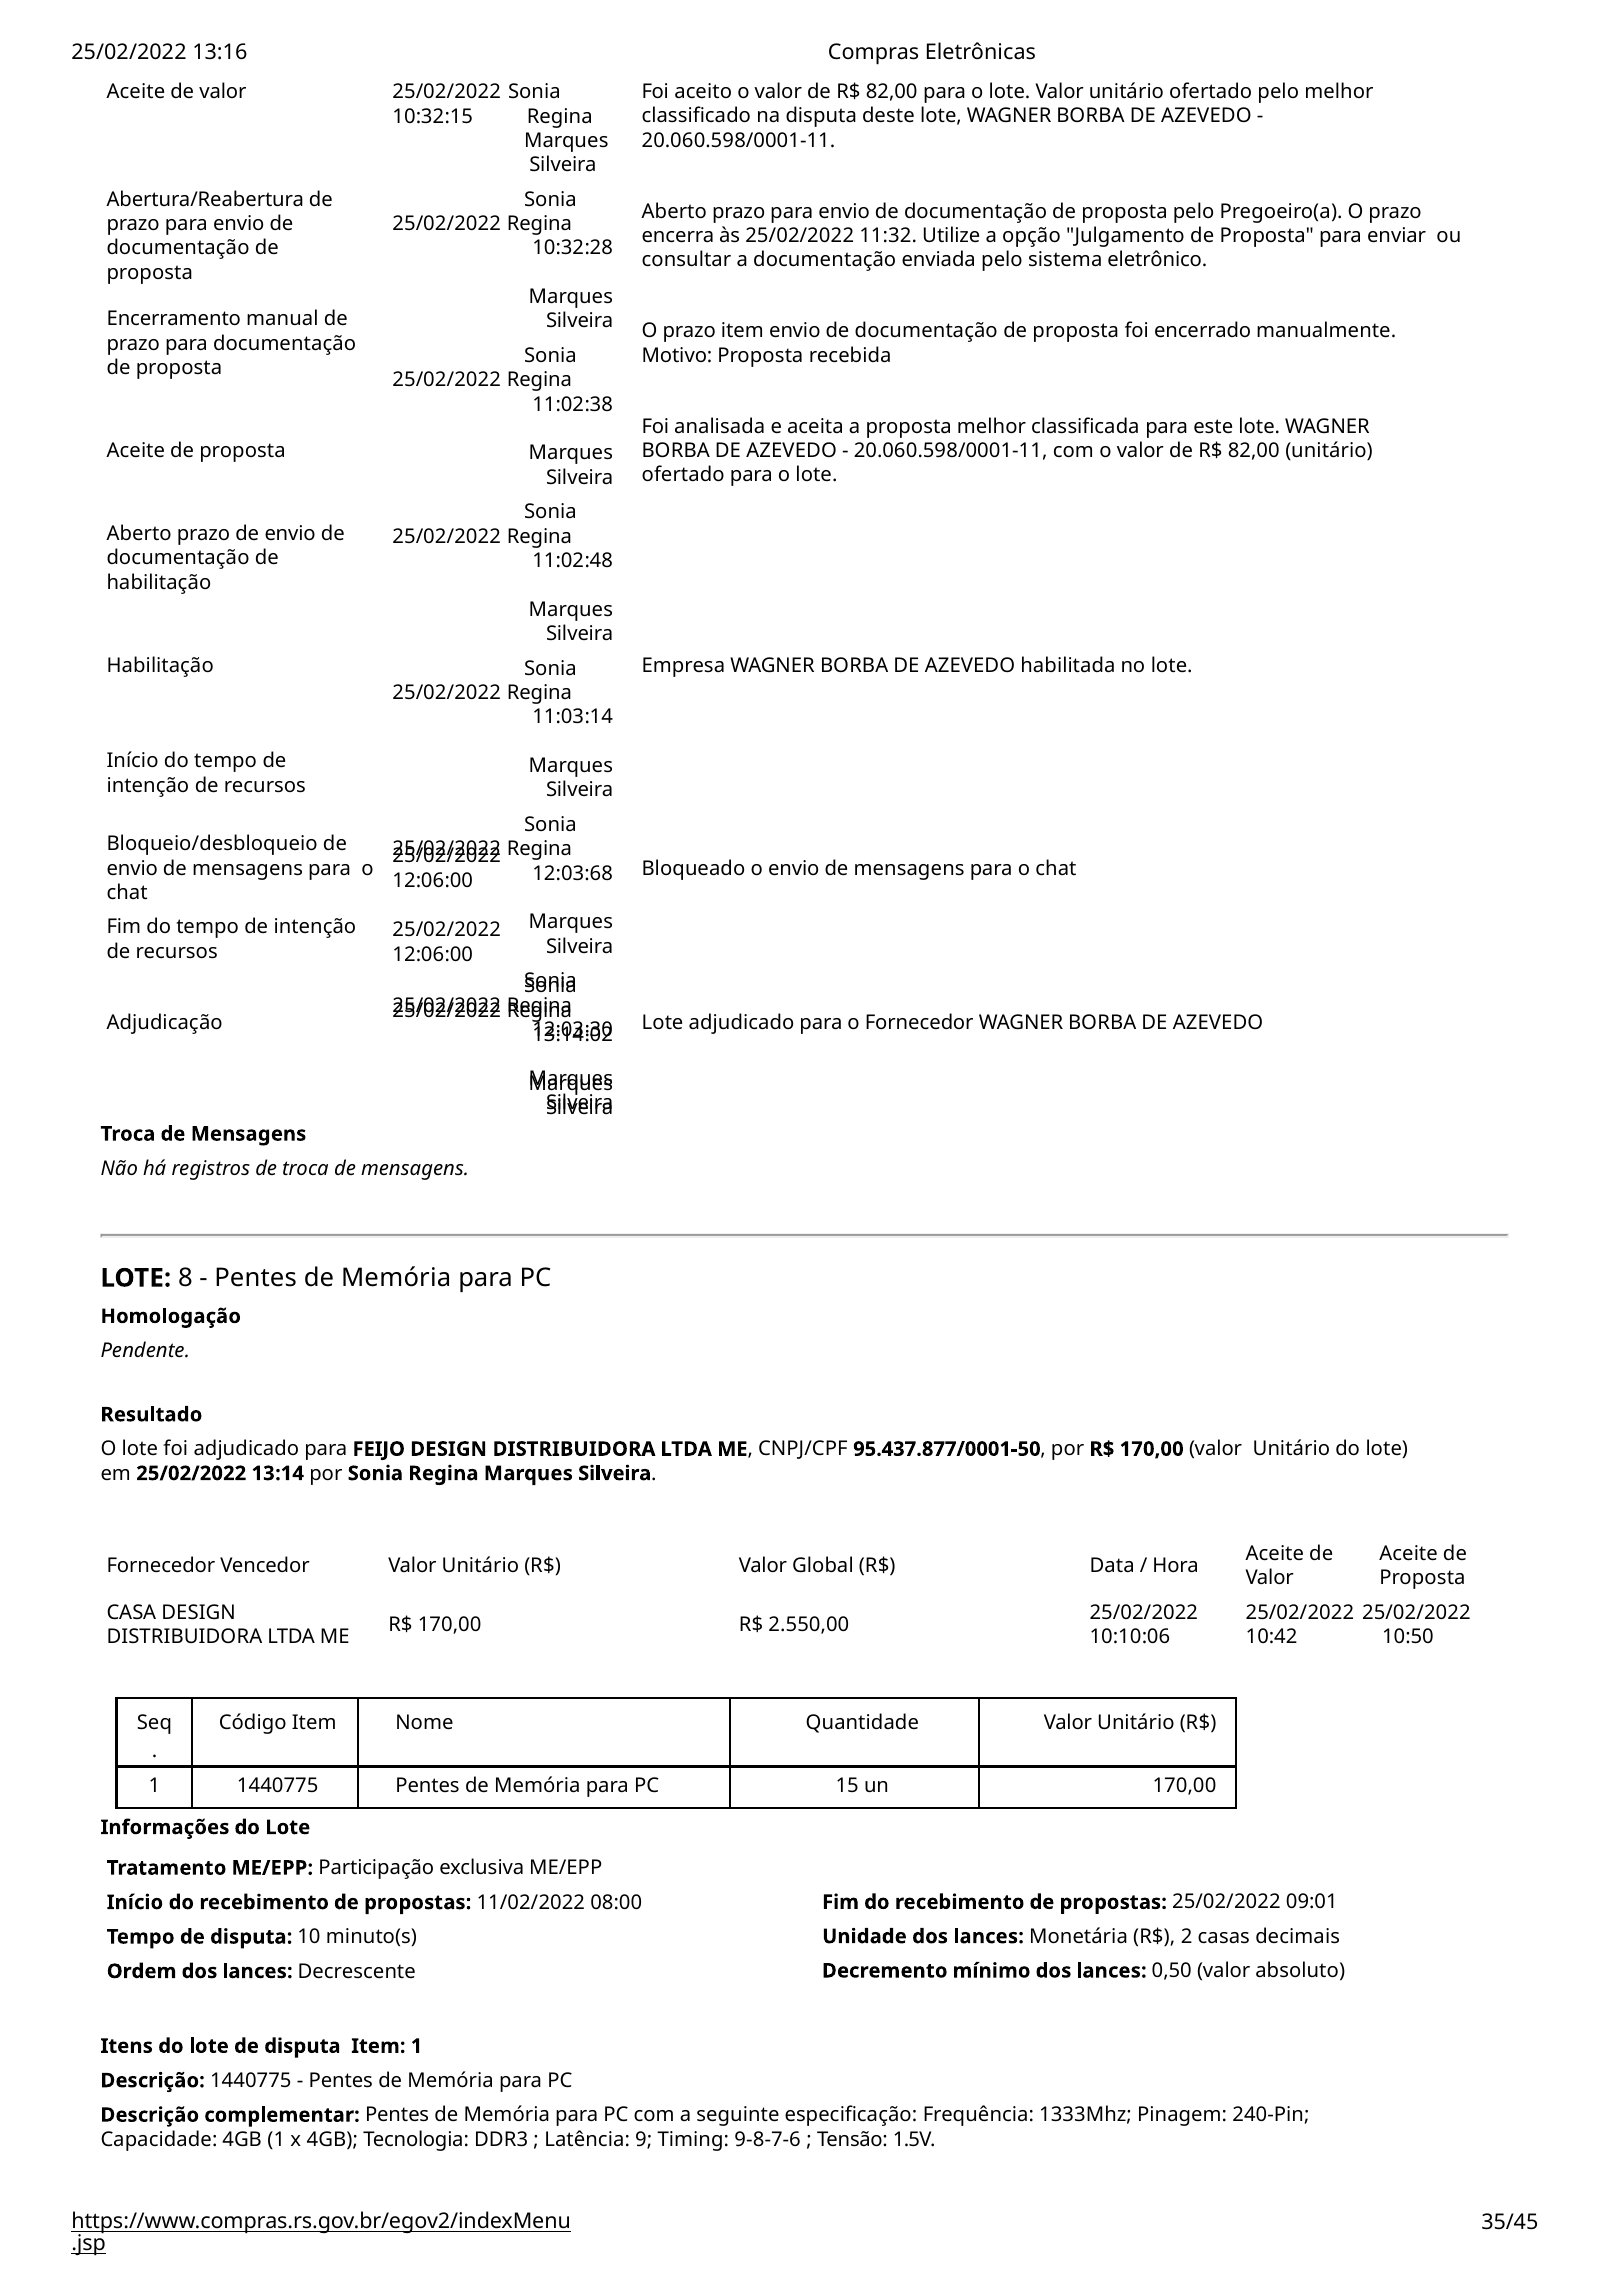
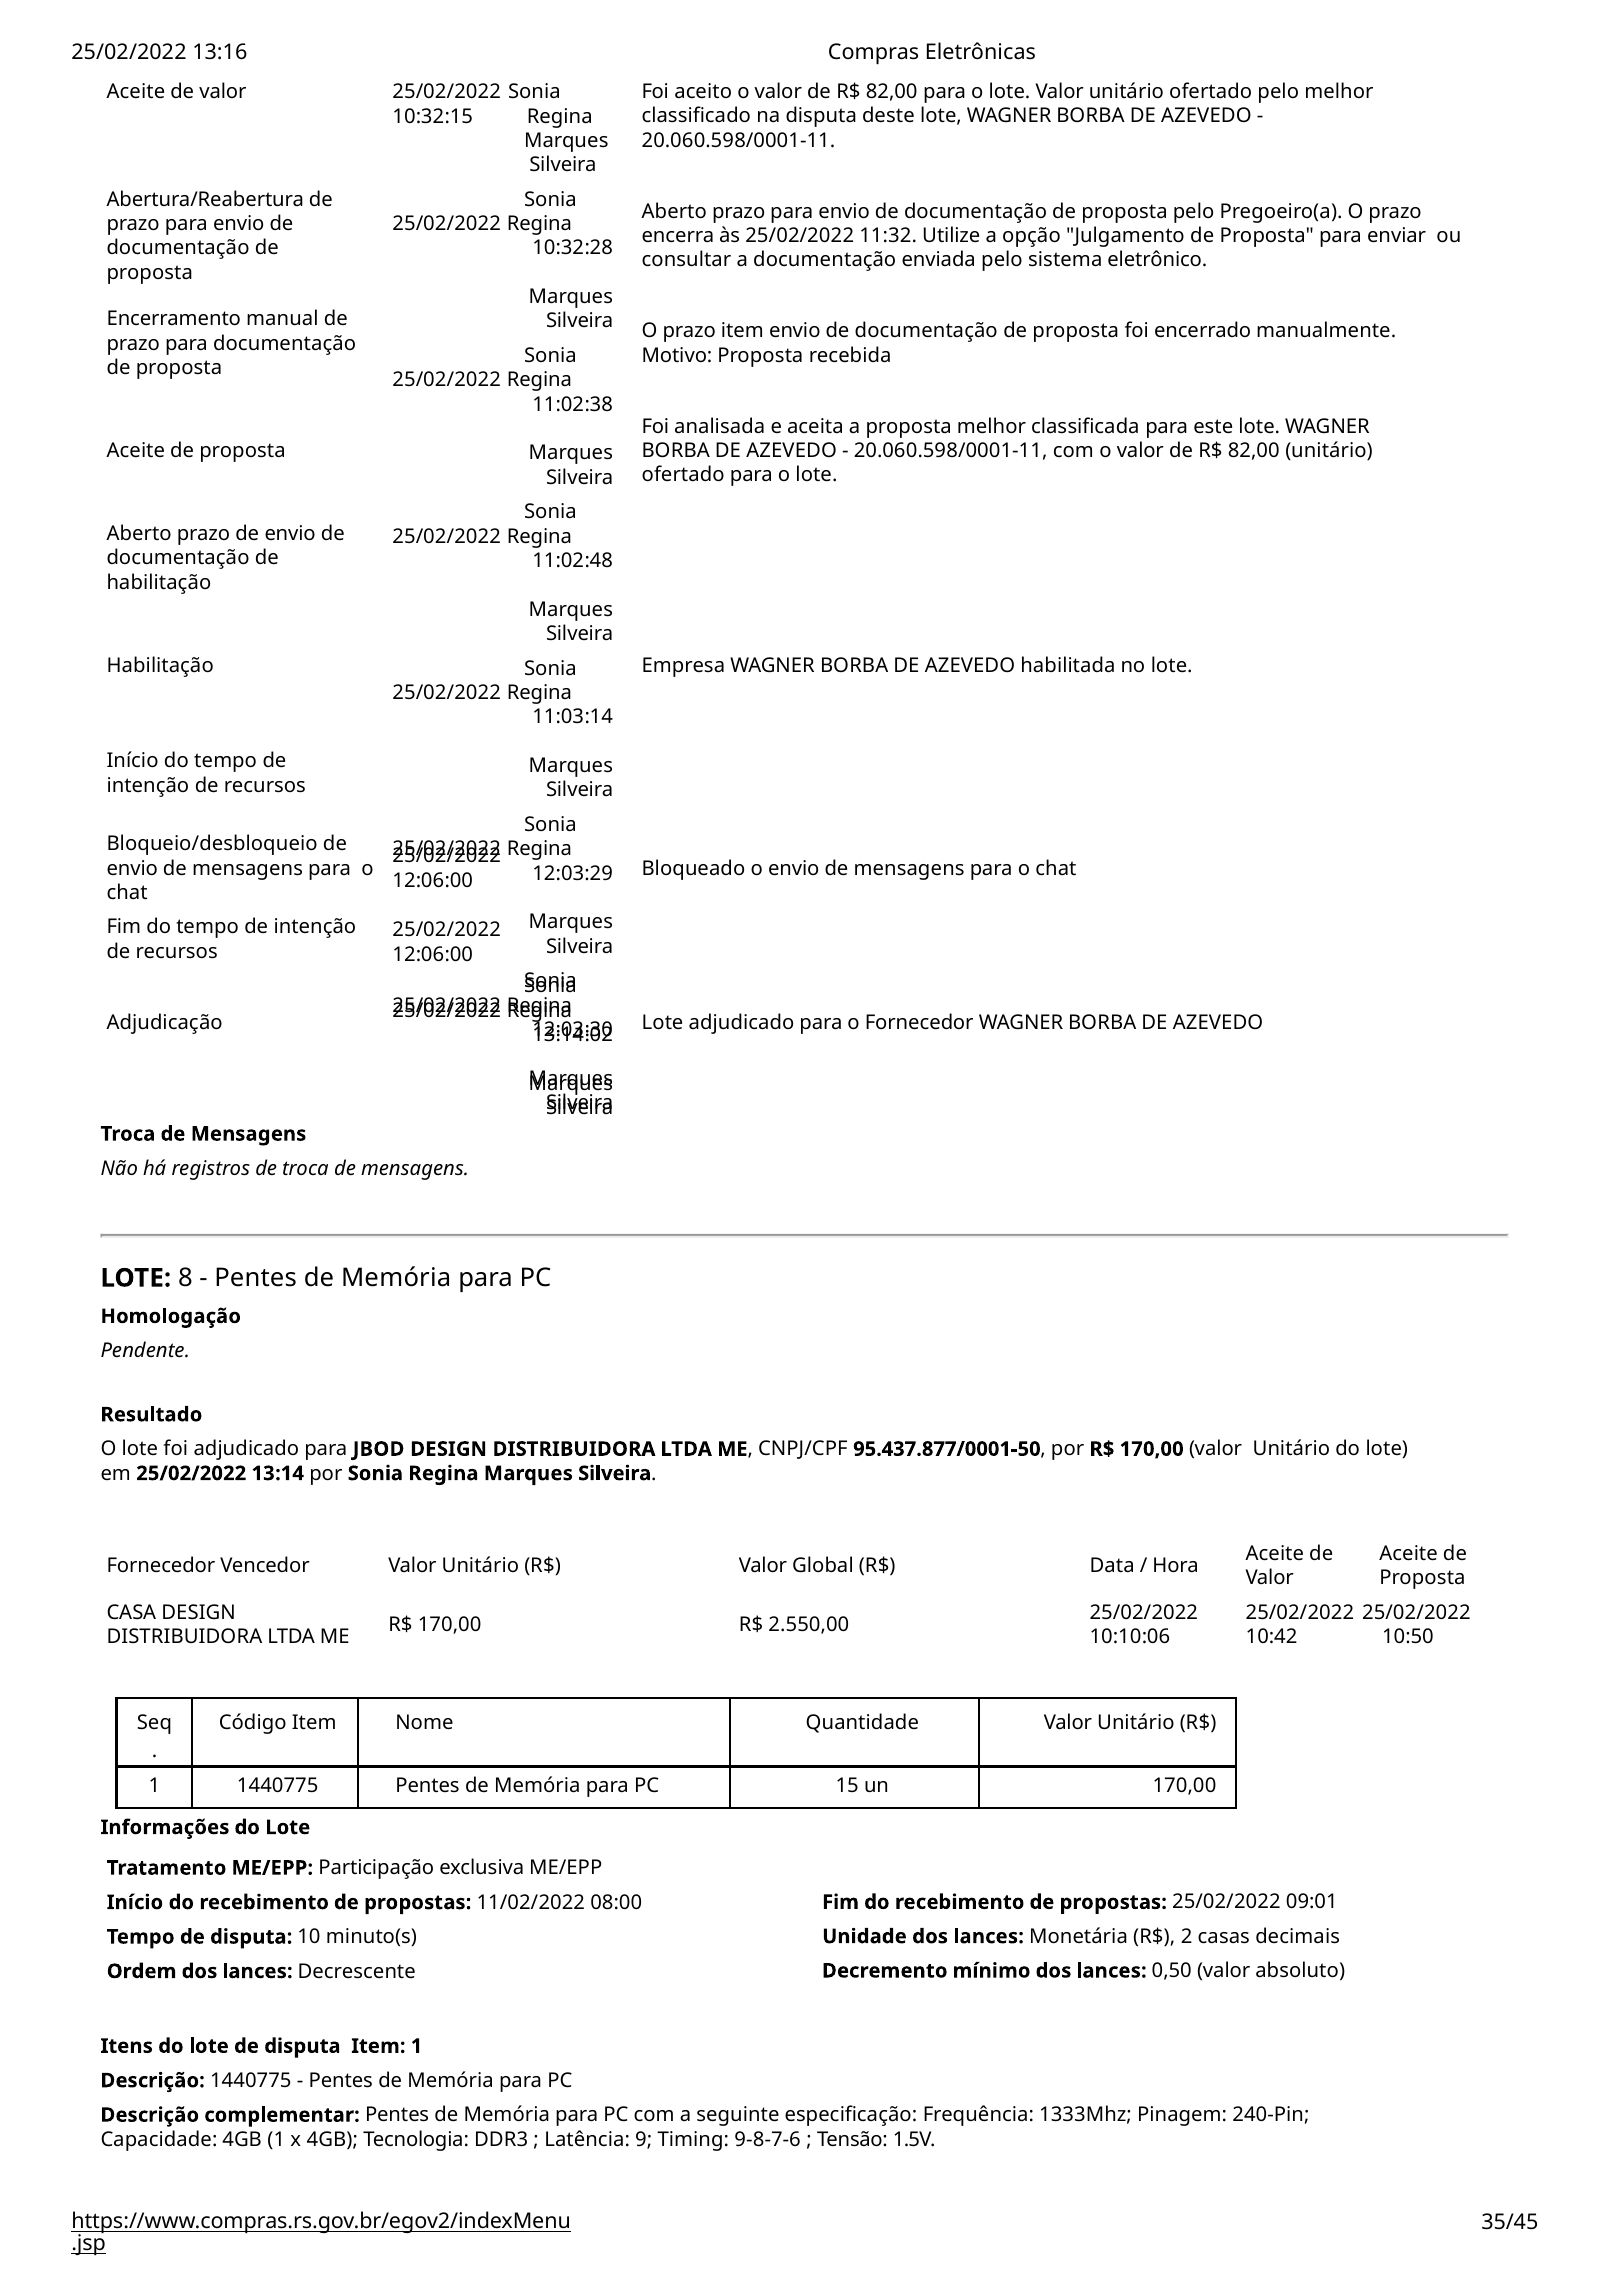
12:03:68: 12:03:68 -> 12:03:29 (573, 873)
FEIJO: FEIJO -> JBOD (379, 1449)
